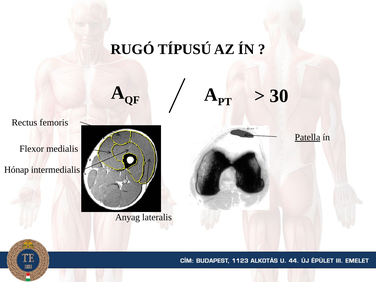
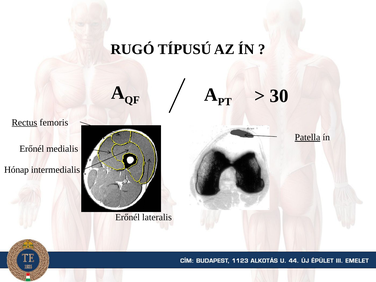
Rectus underline: none -> present (24, 123)
Flexor: Flexor -> Erőnél (32, 149)
Anyag: Anyag -> Erőnél (128, 217)
